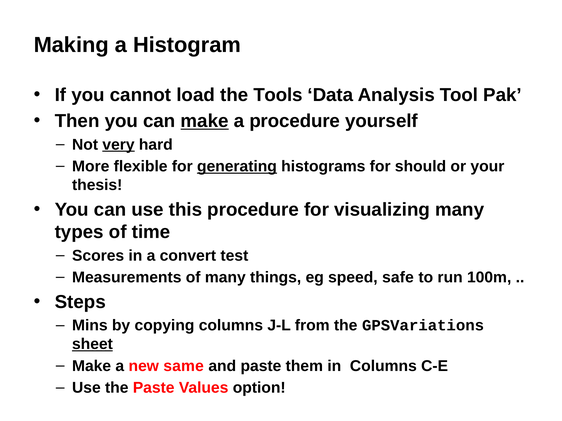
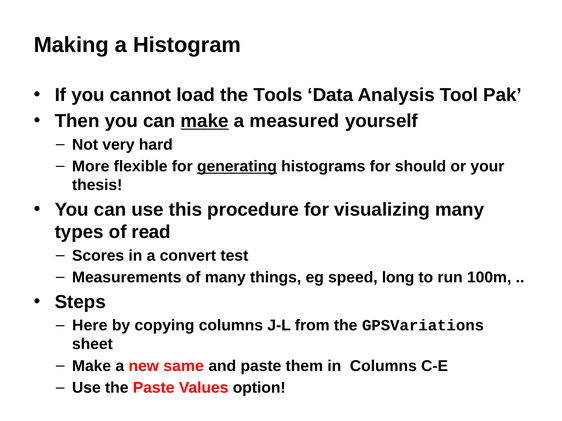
a procedure: procedure -> measured (295, 121)
very underline: present -> none (118, 145)
time: time -> read (151, 232)
safe: safe -> long (398, 278)
Mins: Mins -> Here (90, 326)
sheet underline: present -> none (92, 345)
